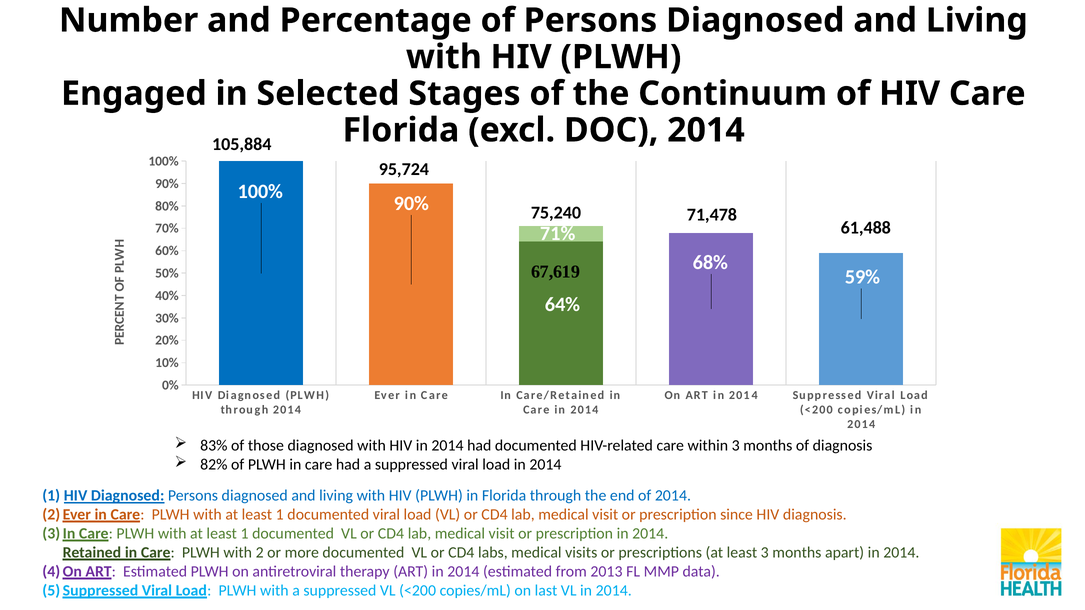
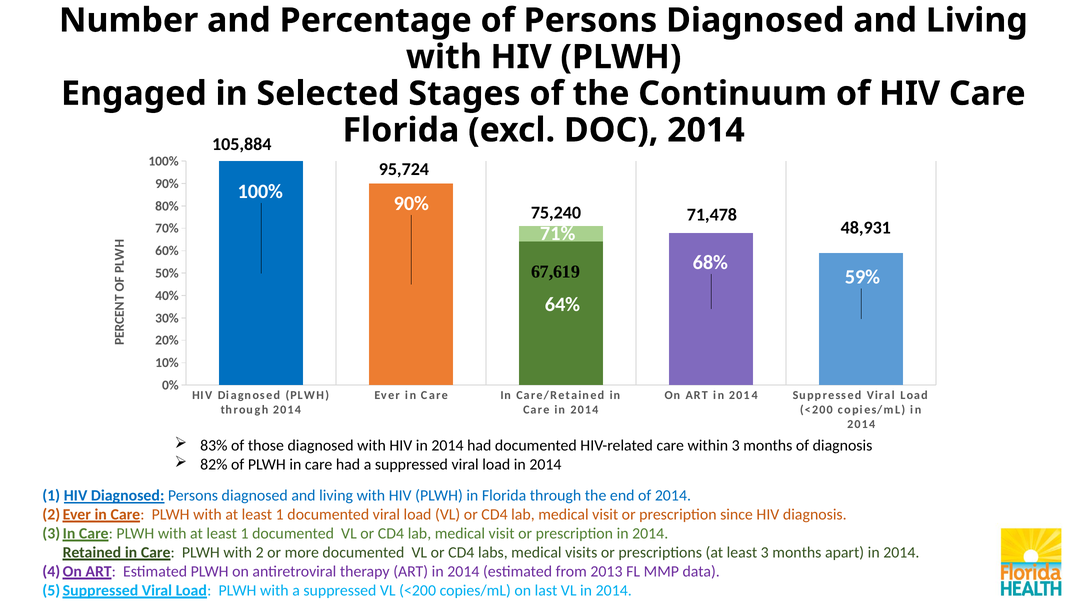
61,488: 61,488 -> 48,931 (866, 228)
